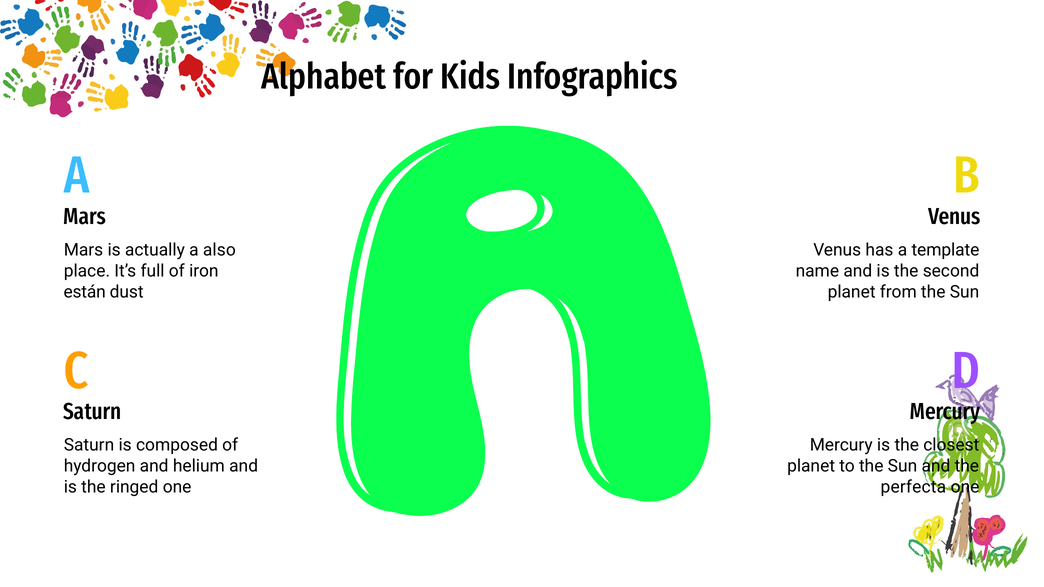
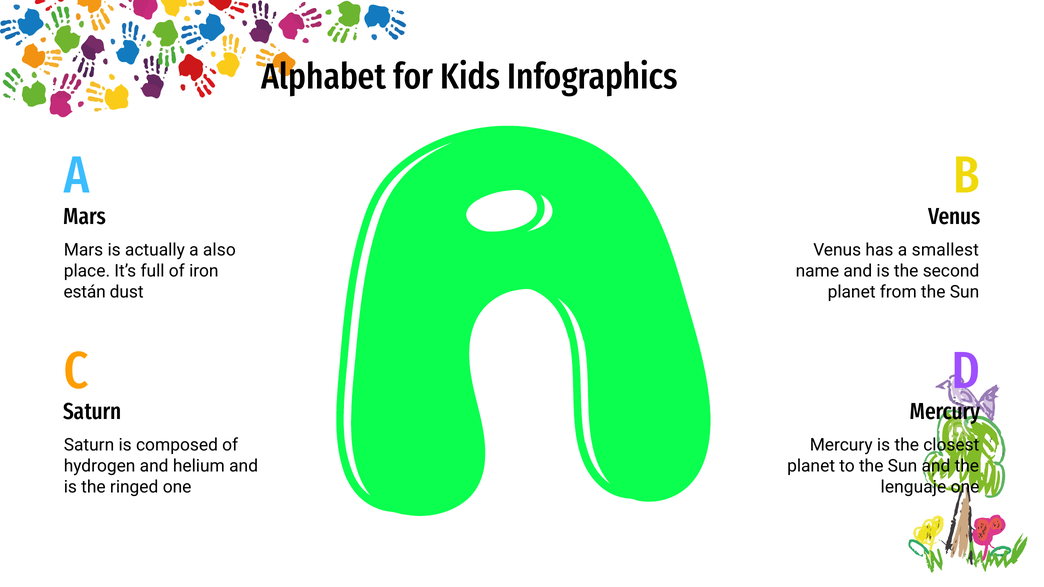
template: template -> smallest (945, 250)
perfecta: perfecta -> lenguaje (913, 487)
